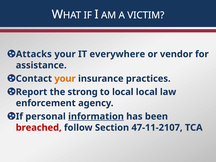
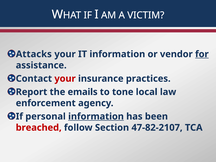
IT everywhere: everywhere -> information (117, 54)
for underline: none -> present (202, 54)
your colour: orange -> red (65, 79)
strong: strong -> emails (83, 92)
to local: local -> tone (123, 92)
47-11-2107: 47-11-2107 -> 47-82-2107 (157, 128)
